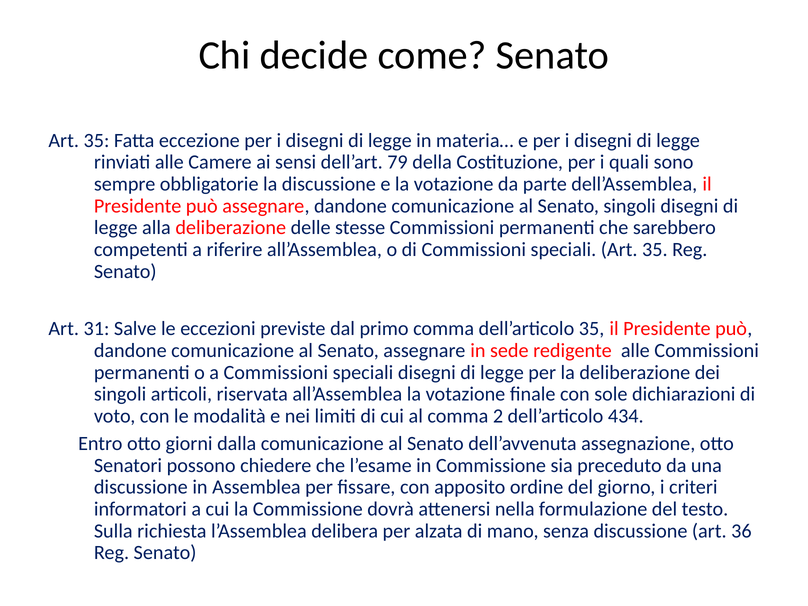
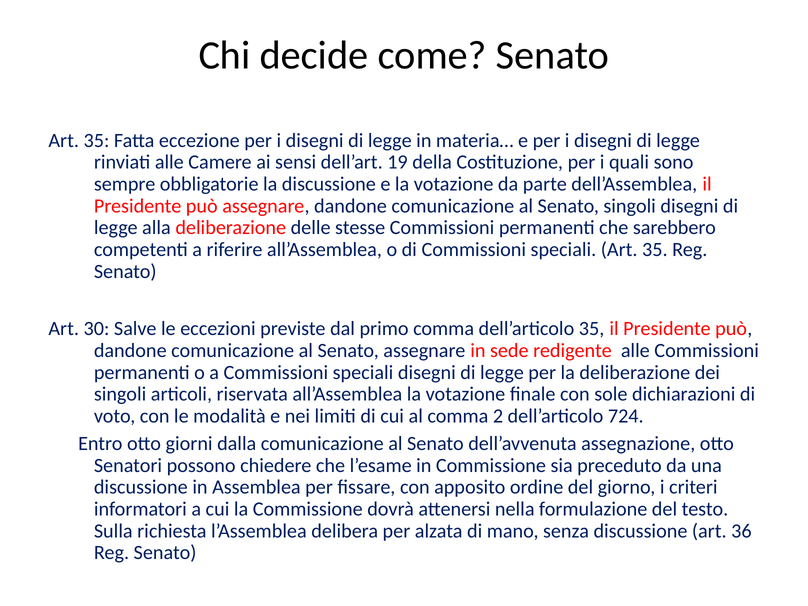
79: 79 -> 19 (397, 162)
31: 31 -> 30 (97, 329)
434: 434 -> 724 (626, 416)
